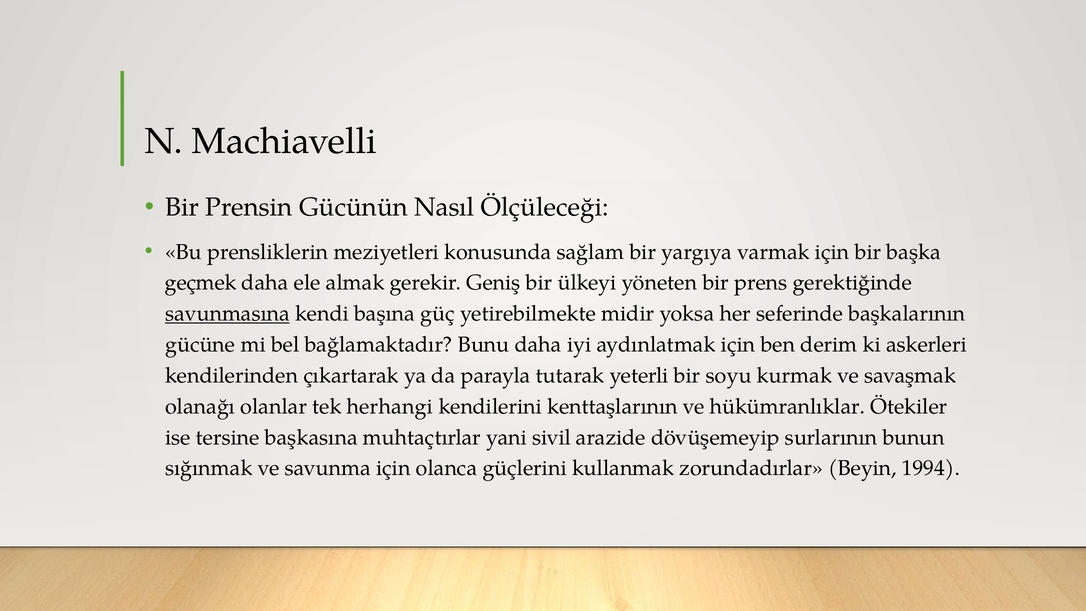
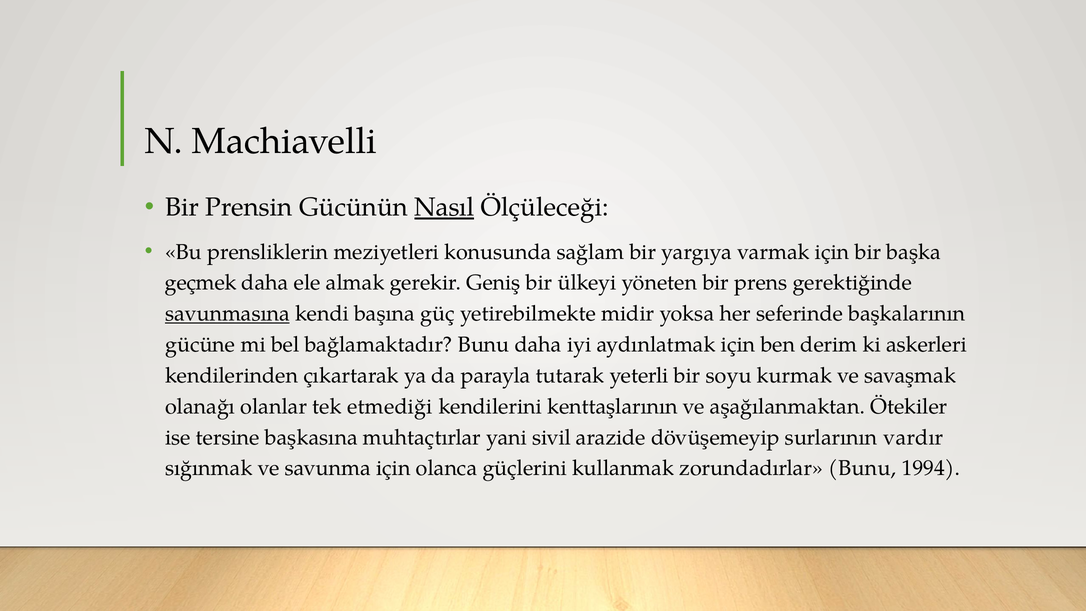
Nasıl underline: none -> present (444, 207)
herhangi: herhangi -> etmediği (390, 406)
hükümranlıklar: hükümranlıklar -> aşağılanmaktan (787, 406)
bunun: bunun -> vardır (913, 437)
zorundadırlar Beyin: Beyin -> Bunu (862, 468)
